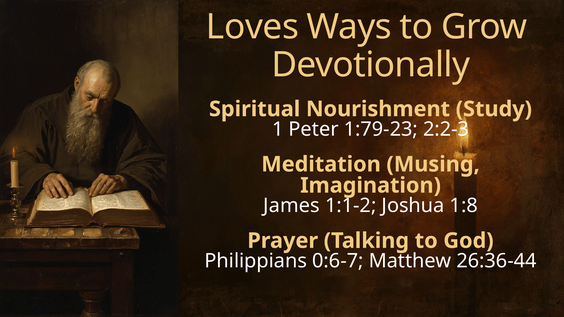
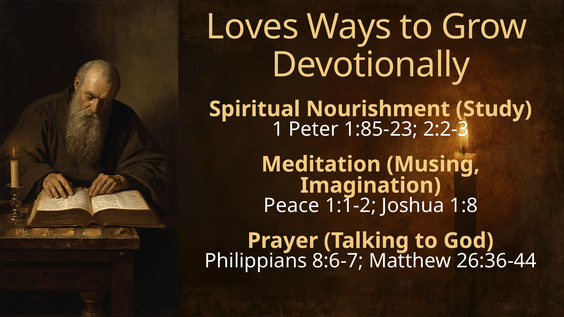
1:79-23: 1:79-23 -> 1:85-23 (381, 129)
James: James -> Peace (291, 206)
0:6-7: 0:6-7 -> 8:6-7 (338, 261)
